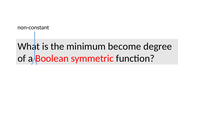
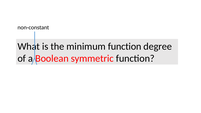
minimum become: become -> function (125, 46)
